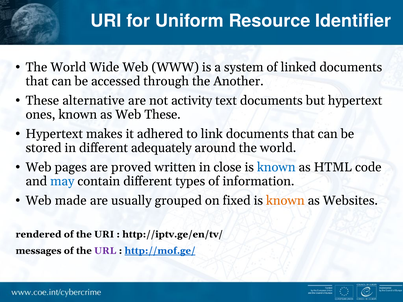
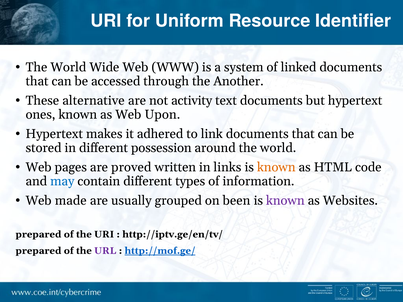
Web These: These -> Upon (162, 115)
adequately: adequately -> possession (161, 148)
close: close -> links (227, 168)
known colour: blue -> orange (276, 168)
fixed: fixed -> been (237, 201)
known colour: orange -> purple (285, 201)
rendered: rendered -> prepared (38, 235)
messages: messages -> prepared (38, 251)
